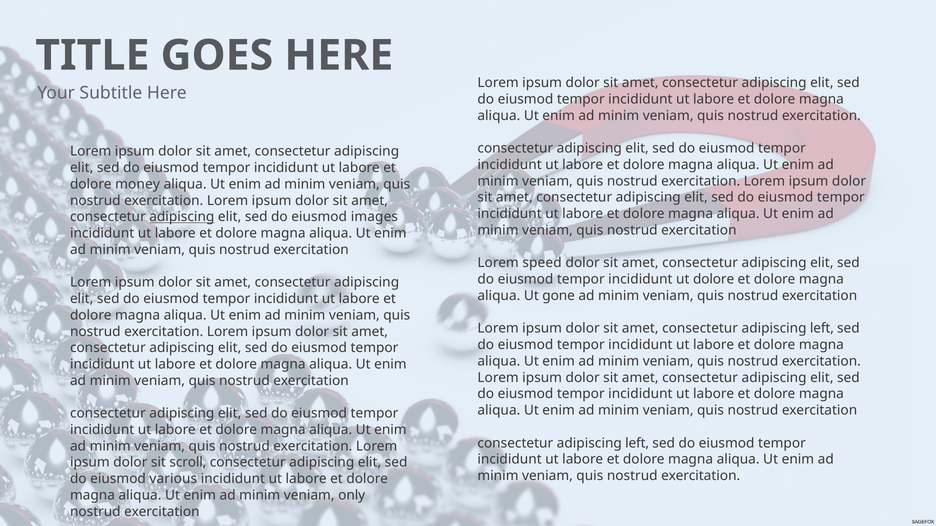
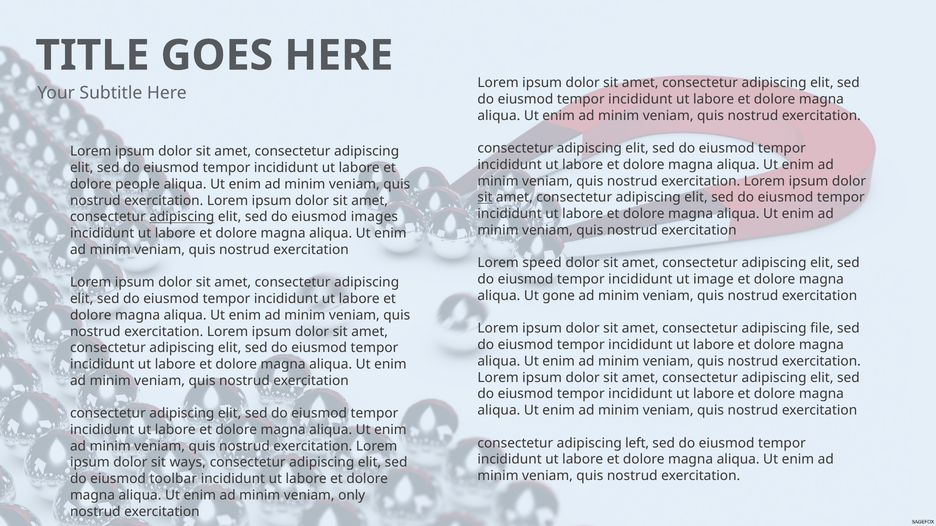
money: money -> people (138, 184)
sit underline: none -> present (485, 198)
ut dolore: dolore -> image (714, 280)
amet consectetur adipiscing left: left -> file (822, 329)
scroll: scroll -> ways (188, 463)
various: various -> toolbar (173, 479)
